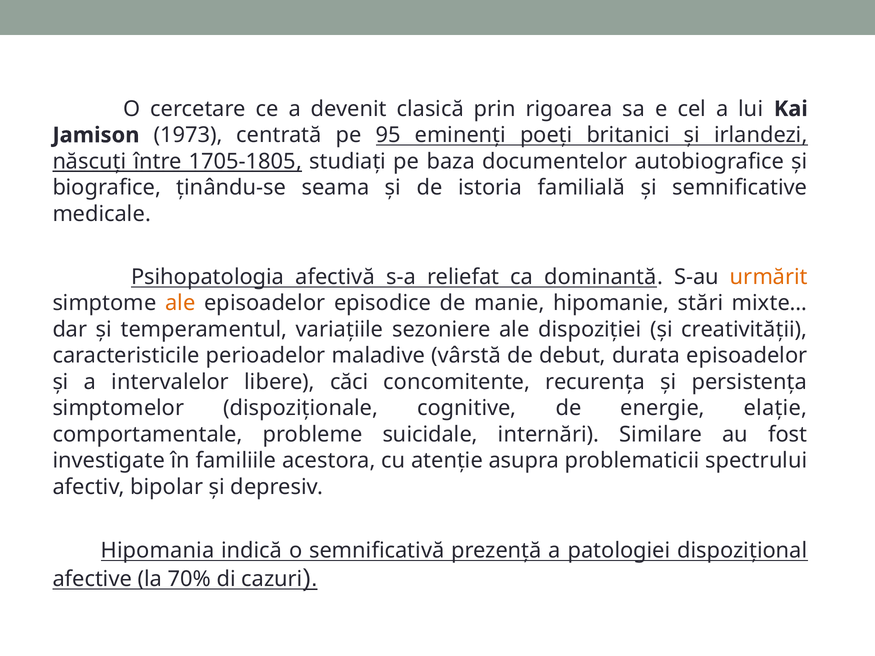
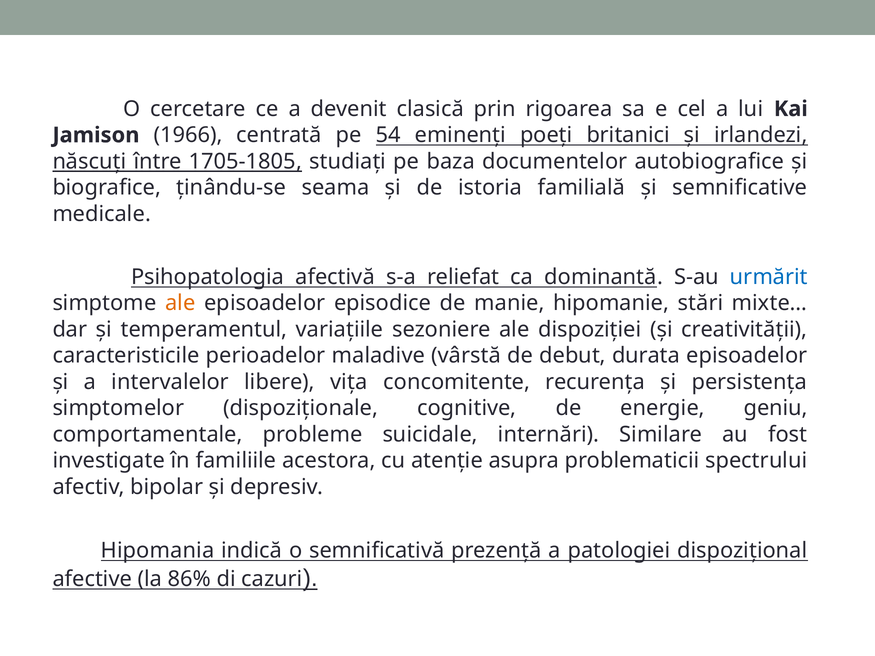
1973: 1973 -> 1966 (188, 135)
95: 95 -> 54 (388, 135)
urmărit colour: orange -> blue (769, 277)
căci: căci -> vița (349, 382)
elație: elație -> geniu (776, 408)
70%: 70% -> 86% (189, 579)
